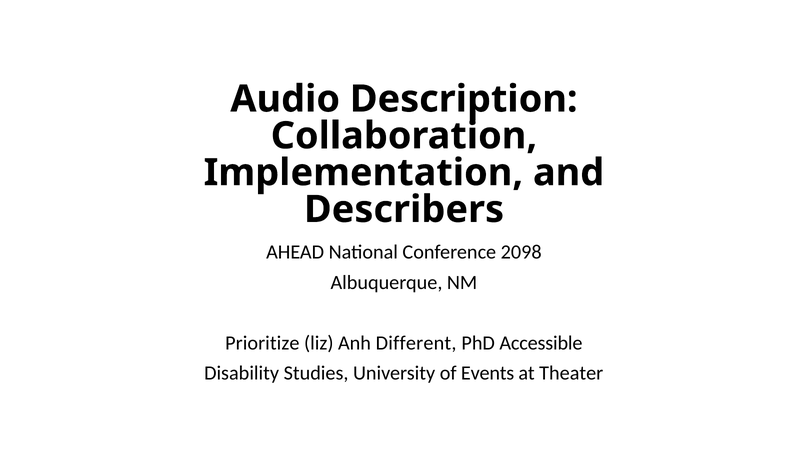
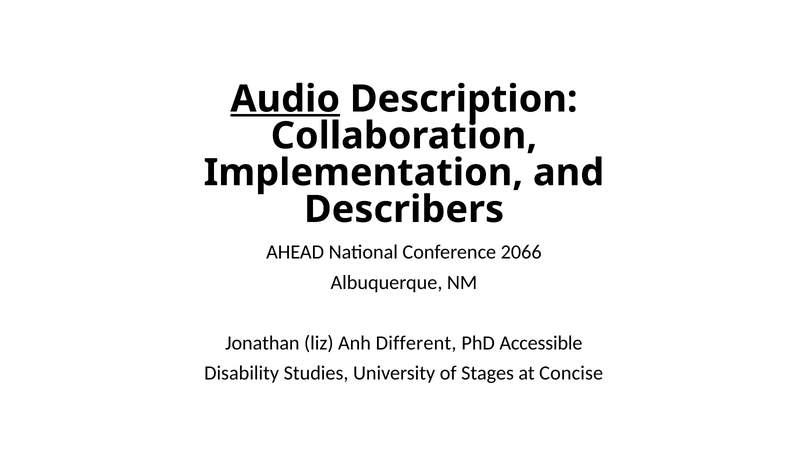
Audio underline: none -> present (285, 99)
2098: 2098 -> 2066 (521, 253)
Prioritize: Prioritize -> Jonathan (262, 343)
Events: Events -> Stages (488, 373)
Theater: Theater -> Concise (571, 373)
